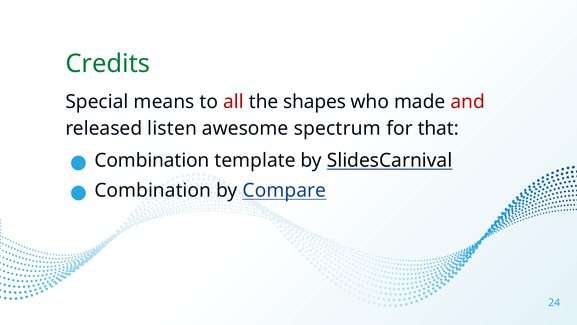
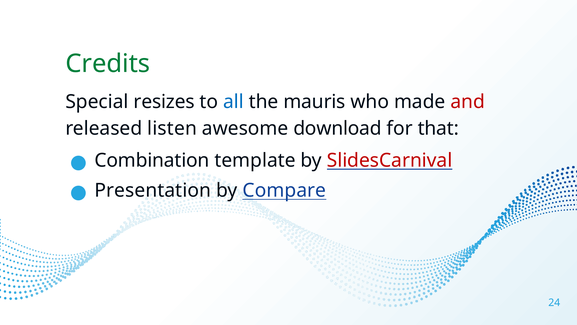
means: means -> resizes (164, 102)
all colour: red -> blue (233, 102)
shapes: shapes -> mauris (315, 102)
spectrum: spectrum -> download (338, 128)
SlidesCarnival colour: black -> red (390, 160)
Combination: Combination -> Presentation (153, 190)
